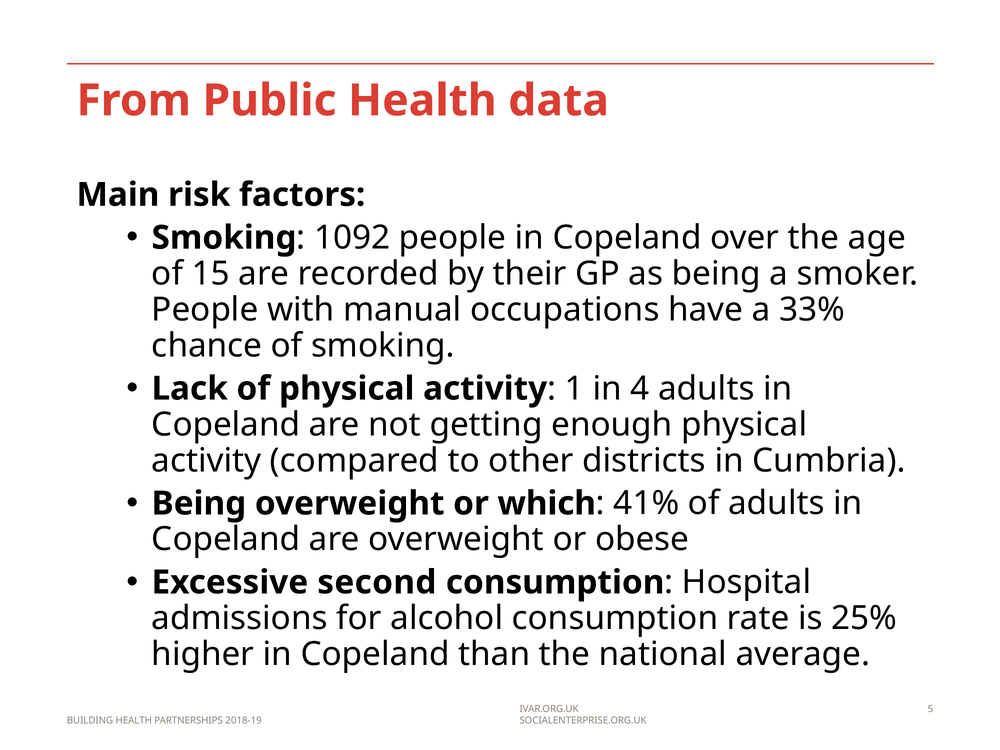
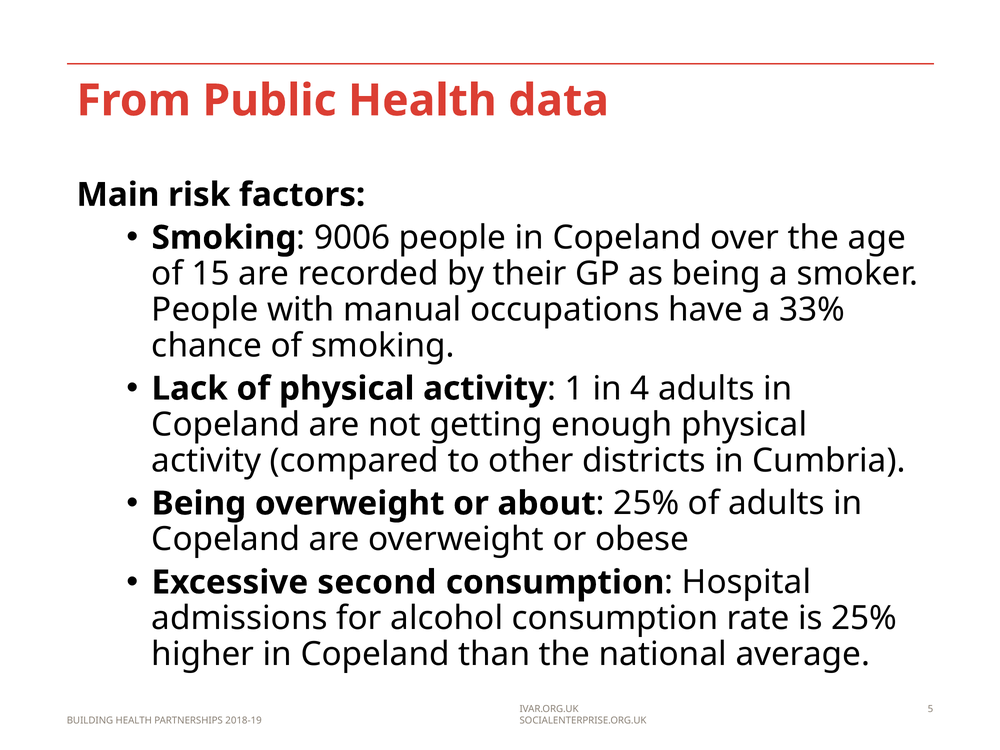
1092: 1092 -> 9006 (352, 238)
which: which -> about (547, 503)
41%: 41% -> 25% (646, 503)
